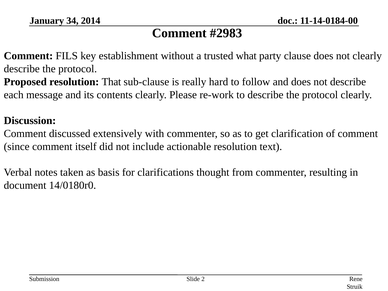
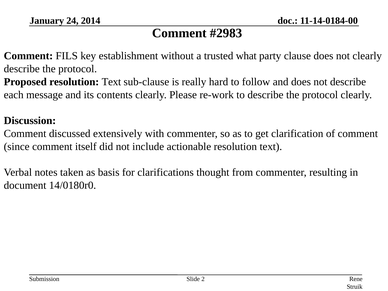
34: 34 -> 24 (72, 21)
Proposed resolution That: That -> Text (111, 82)
